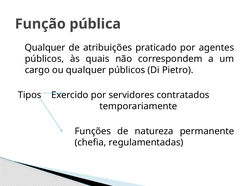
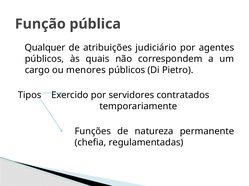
praticado: praticado -> judiciário (156, 48)
ou qualquer: qualquer -> menores (86, 70)
